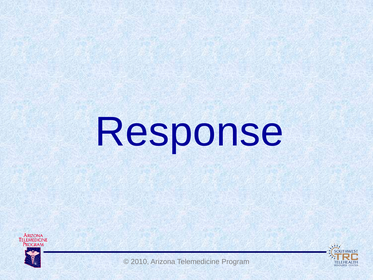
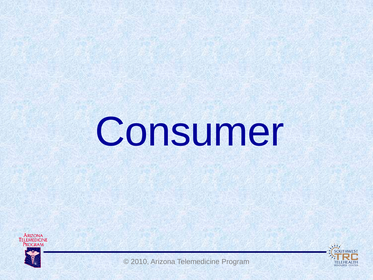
Response: Response -> Consumer (190, 132)
